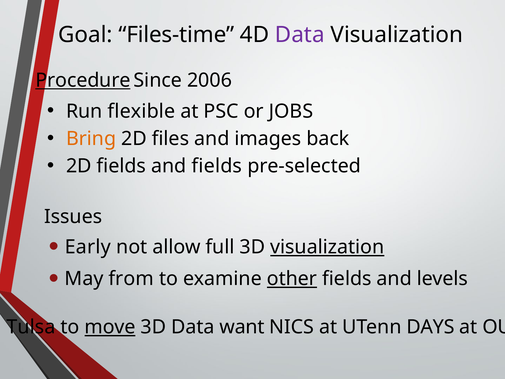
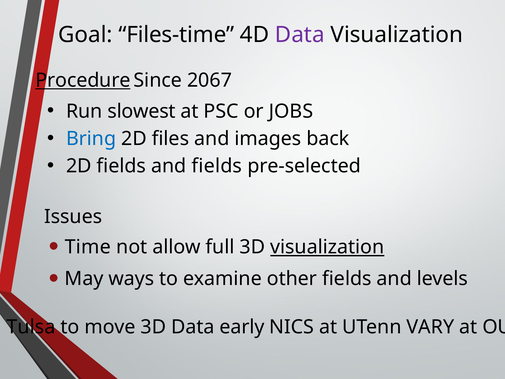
2006: 2006 -> 2067 (210, 80)
flexible: flexible -> slowest (142, 111)
Bring colour: orange -> blue (91, 139)
Early: Early -> Time (88, 247)
from: from -> ways (131, 279)
other underline: present -> none (292, 279)
move underline: present -> none (110, 327)
want: want -> early (242, 327)
DAYS: DAYS -> VARY (430, 327)
